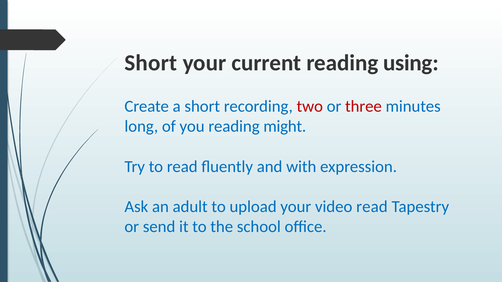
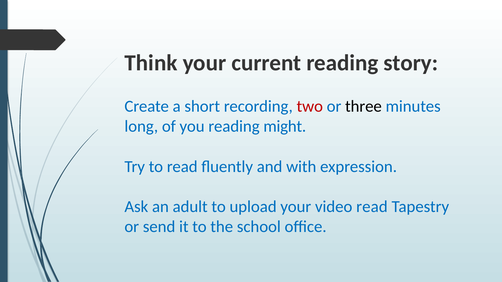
Short: Short -> Think (151, 63)
using: using -> story (411, 63)
three colour: red -> black (363, 107)
